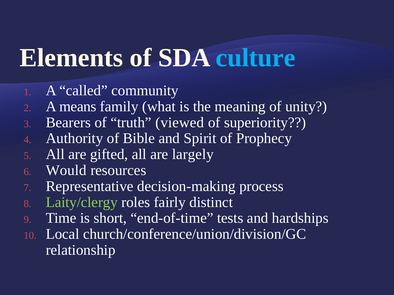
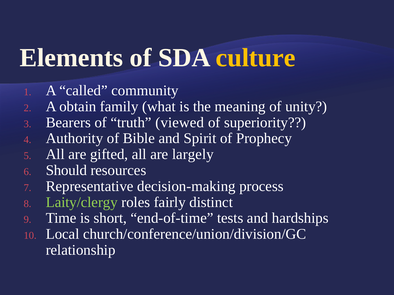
culture colour: light blue -> yellow (256, 58)
means: means -> obtain (78, 107)
Would: Would -> Should (66, 171)
